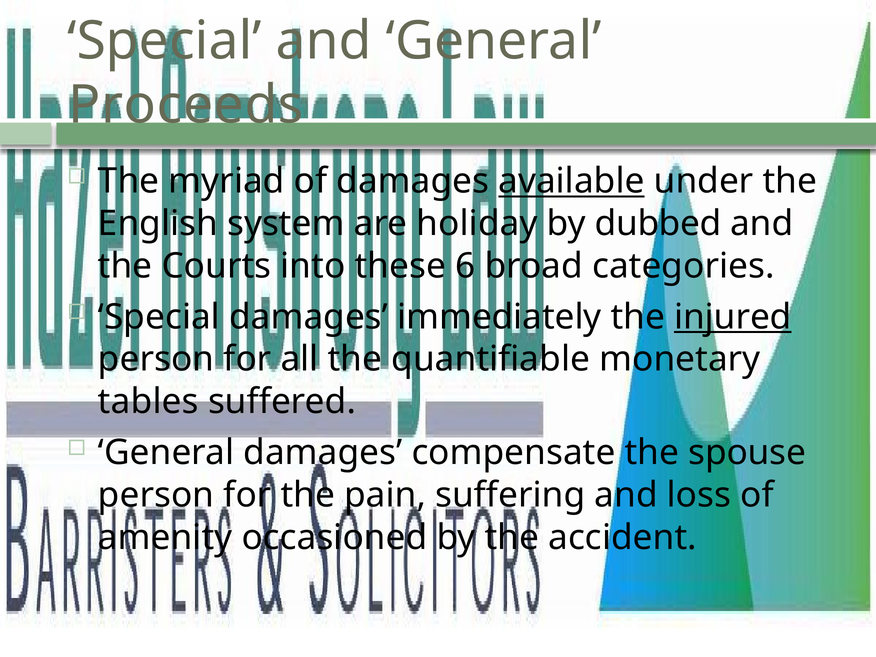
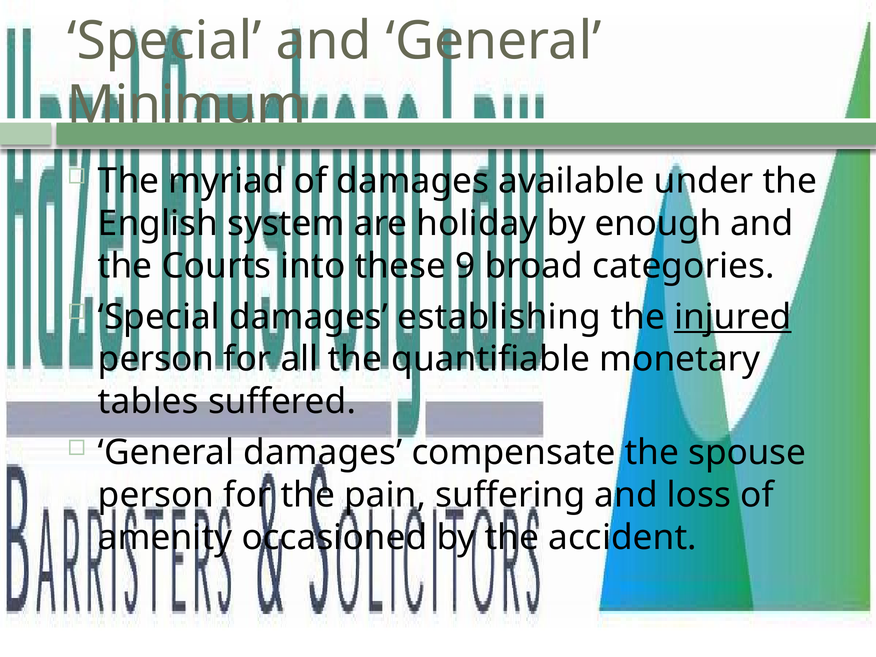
Proceeds: Proceeds -> Minimum (187, 105)
available underline: present -> none (571, 181)
dubbed: dubbed -> enough (658, 224)
6: 6 -> 9 (465, 266)
immediately: immediately -> establishing (499, 317)
